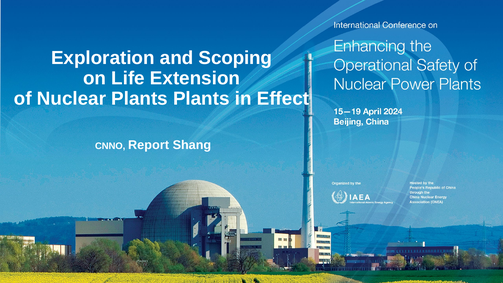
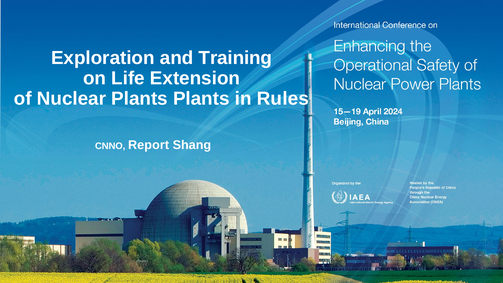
Scoping: Scoping -> Training (235, 58)
Effect: Effect -> Rules (283, 99)
